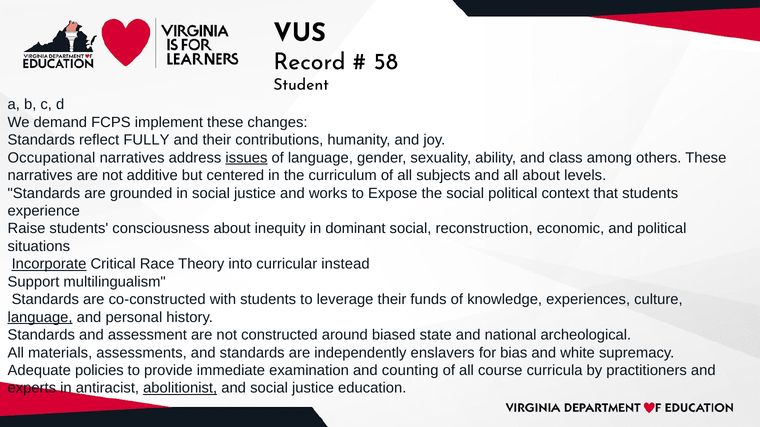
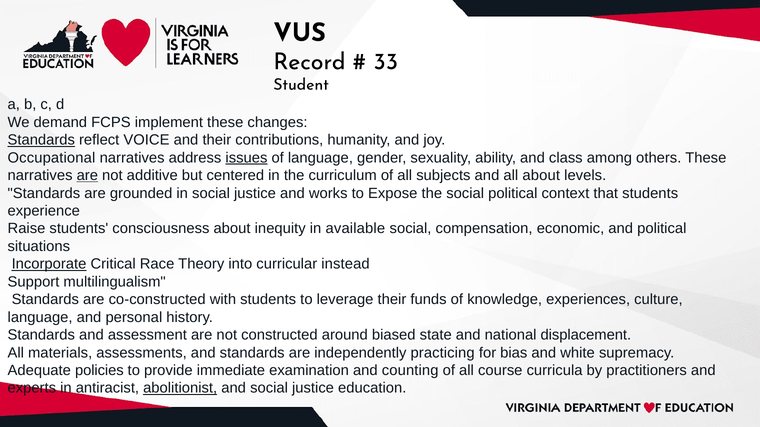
58: 58 -> 33 (386, 62)
Standards underline: none -> present (41, 140)
FULLY: FULLY -> VOICE (146, 140)
are underline: none -> present (87, 176)
dominant: dominant -> available (355, 229)
reconstruction: reconstruction -> compensation (484, 229)
language underline: present -> none (40, 318)
archeological: archeological -> displacement (586, 335)
enslavers: enslavers -> practicing (443, 353)
